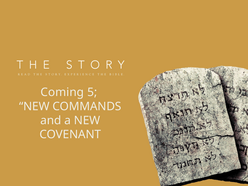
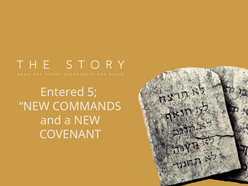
Coming: Coming -> Entered (62, 92)
